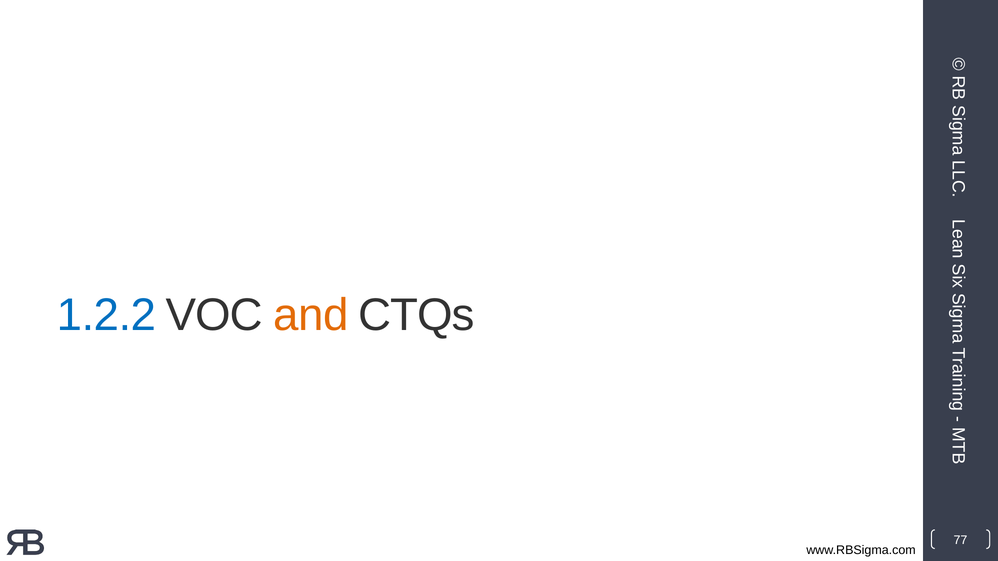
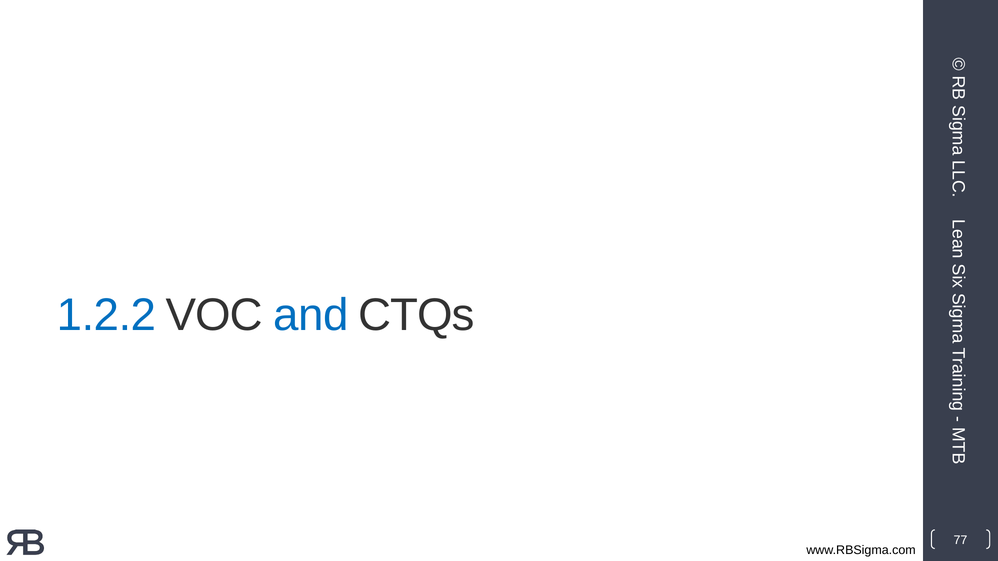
and colour: orange -> blue (311, 315)
